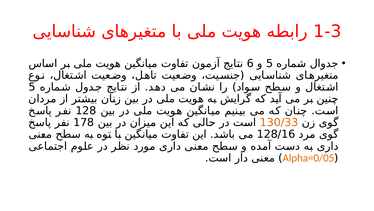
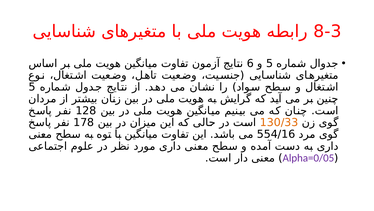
1-3: 1-3 -> 8-3 (327, 31)
128/16: 128/16 -> 554/16 (276, 134)
Alpha=0/05 colour: orange -> purple (308, 157)
